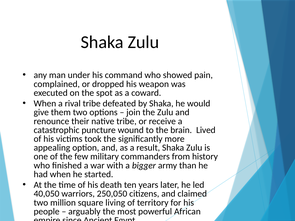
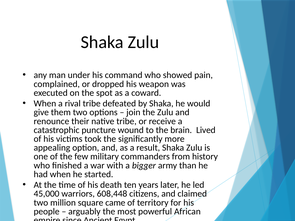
40,050: 40,050 -> 45,000 (47, 194)
250,050: 250,050 -> 608,448 (112, 194)
living: living -> came (115, 203)
